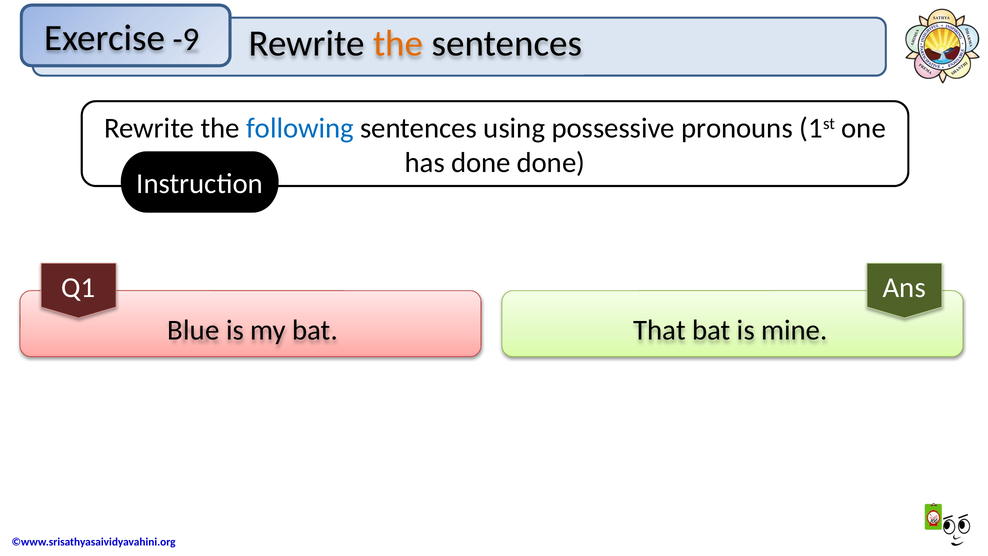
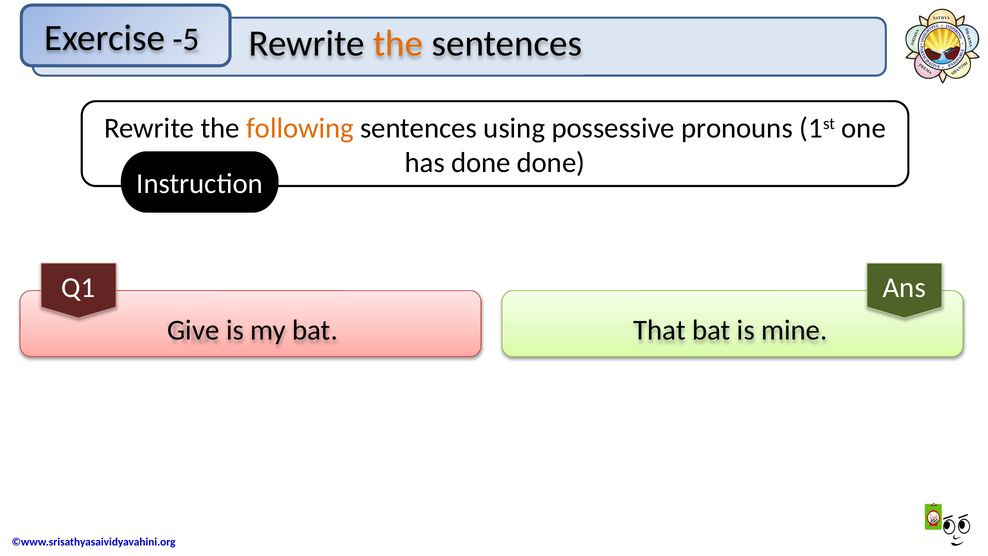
-9: -9 -> -5 (186, 39)
following colour: blue -> orange (300, 128)
Blue: Blue -> Give (193, 330)
